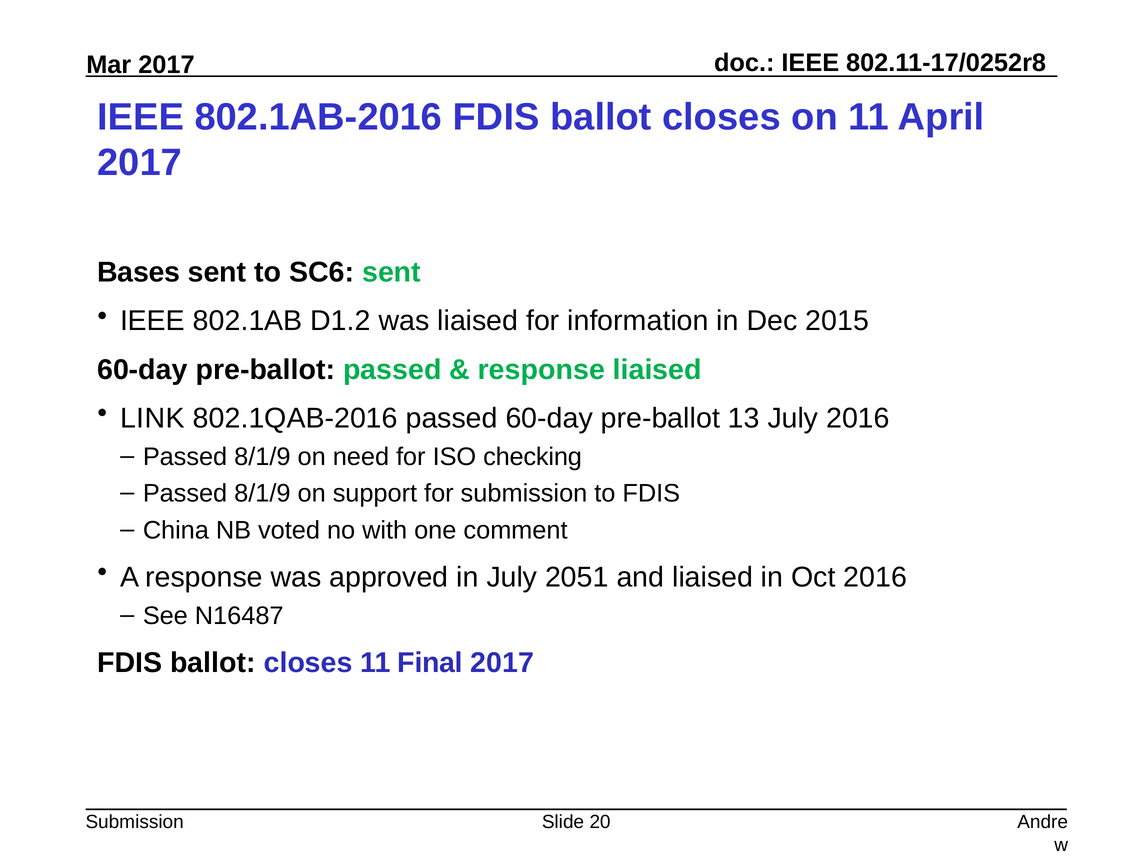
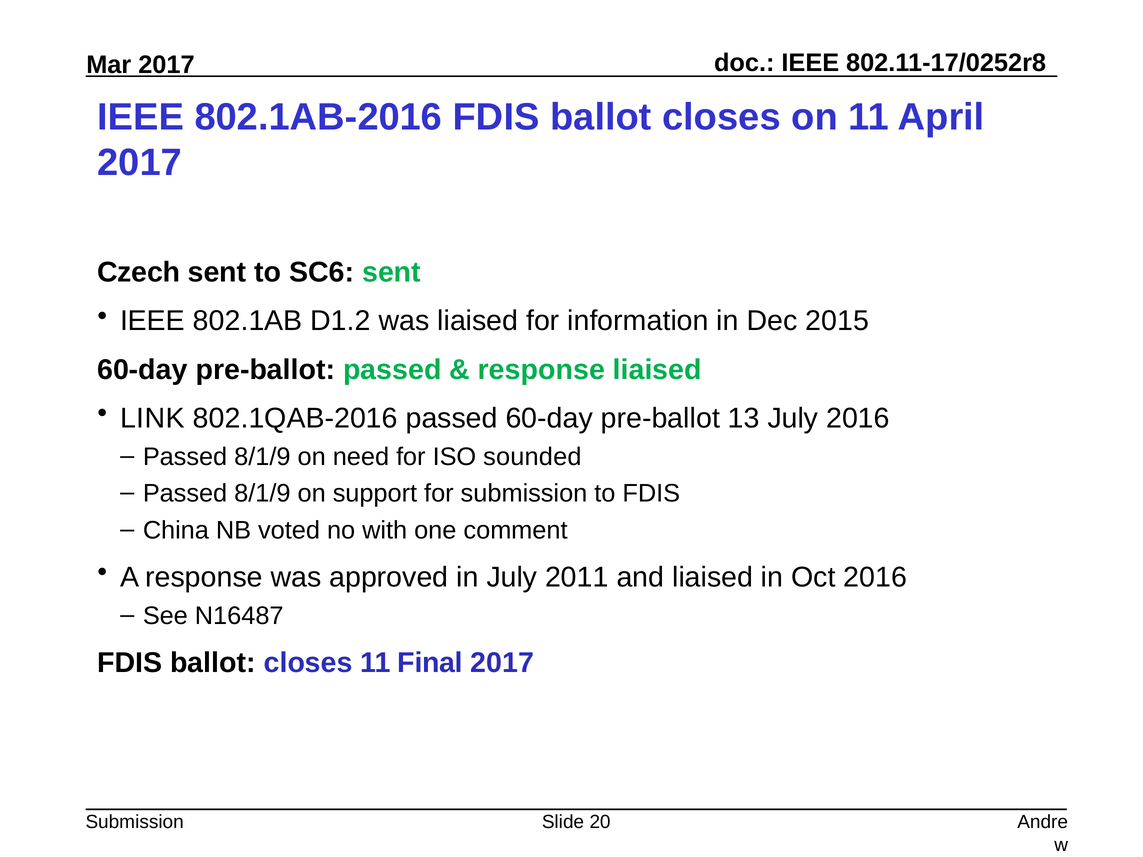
Bases: Bases -> Czech (139, 273)
checking: checking -> sounded (532, 457)
2051: 2051 -> 2011 (577, 577)
